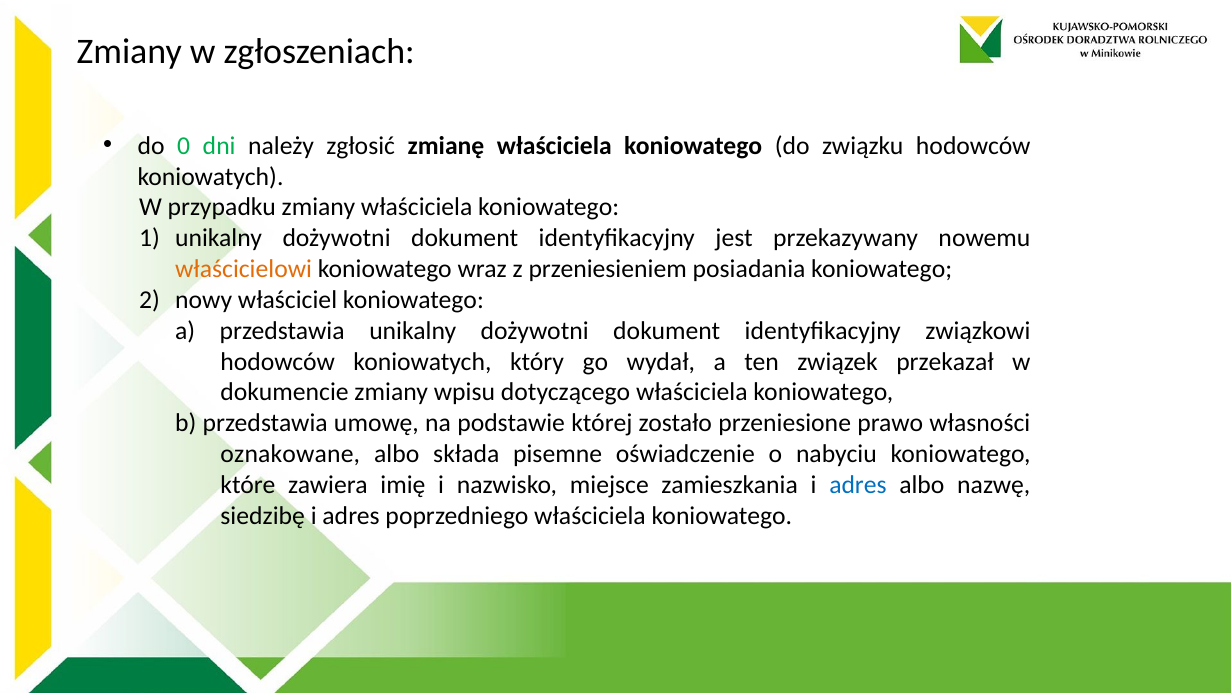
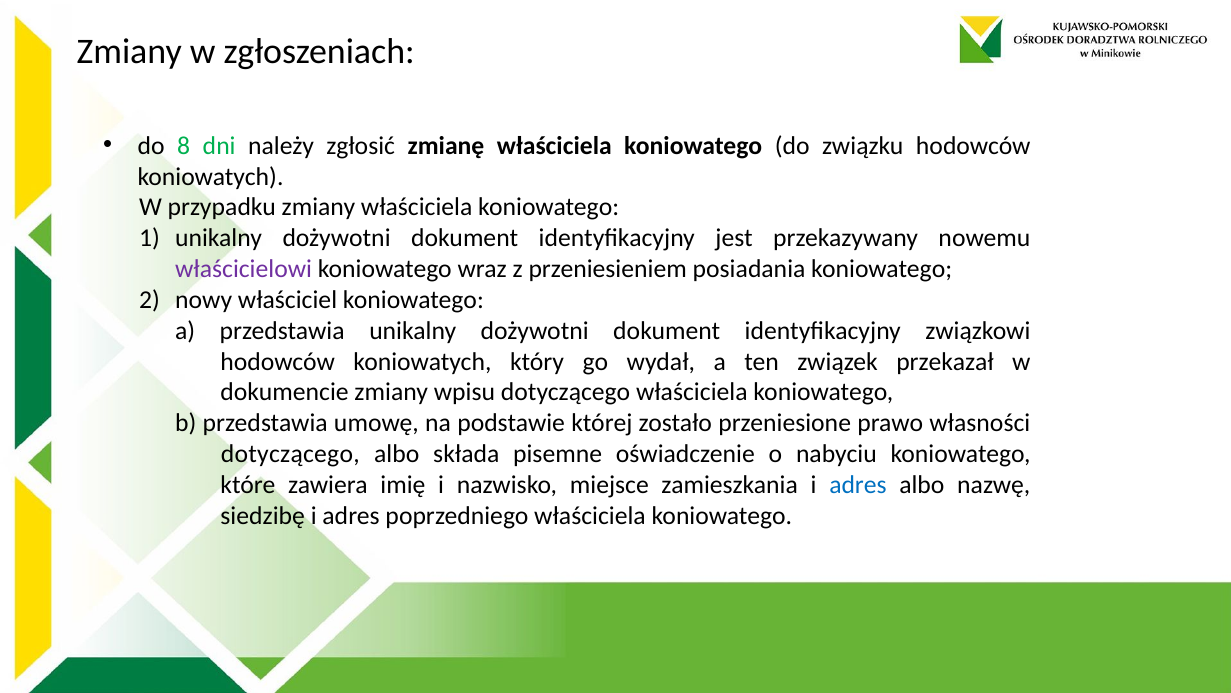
0: 0 -> 8 (184, 146)
właścicielowi colour: orange -> purple (244, 269)
oznakowane: oznakowane -> dotyczącego (290, 454)
